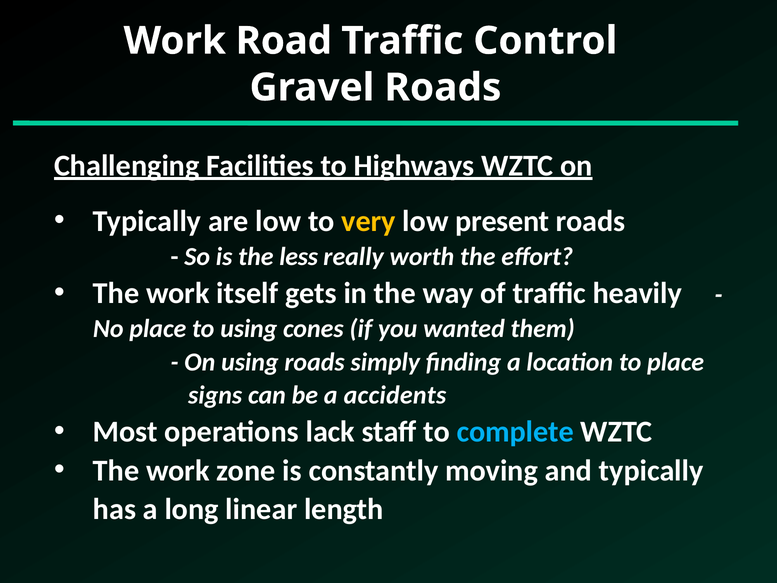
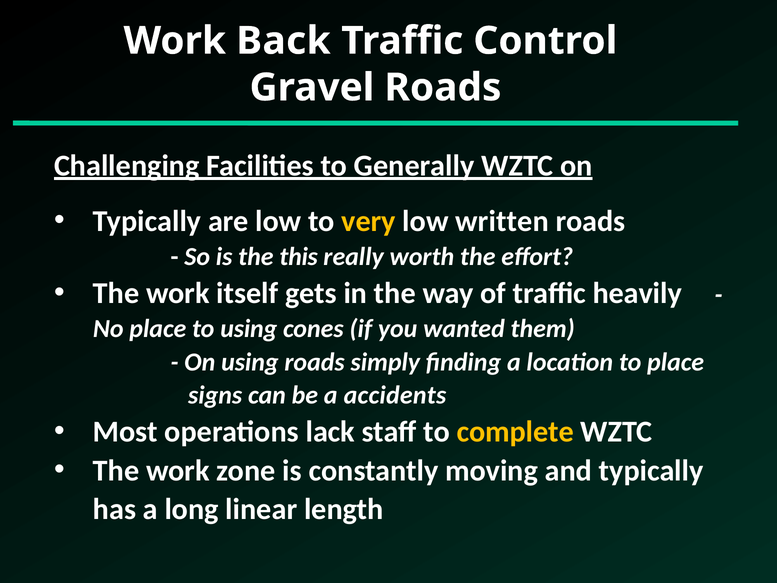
Road: Road -> Back (283, 41)
Highways: Highways -> Generally (414, 166)
present: present -> written (502, 221)
less: less -> this (299, 257)
complete colour: light blue -> yellow (515, 432)
